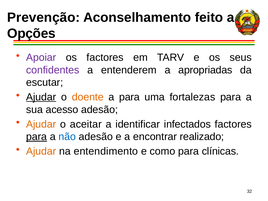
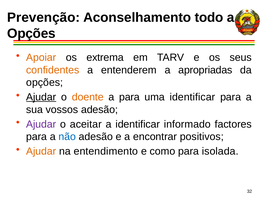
feito: feito -> todo (209, 17)
Apoiar colour: purple -> orange (41, 57)
os factores: factores -> extrema (105, 57)
confidentes colour: purple -> orange (53, 70)
escutar: escutar -> opções (45, 82)
uma fortalezas: fortalezas -> identificar (192, 97)
acesso: acesso -> vossos (62, 110)
Ajudar colour: orange -> purple (41, 124)
infectados: infectados -> informado (187, 124)
para underline: present -> none (37, 137)
realizado: realizado -> positivos (202, 137)
clínicas: clínicas -> isolada (220, 151)
